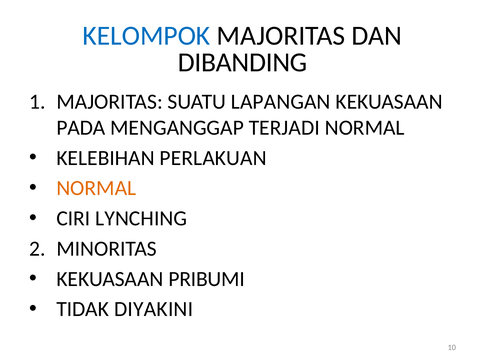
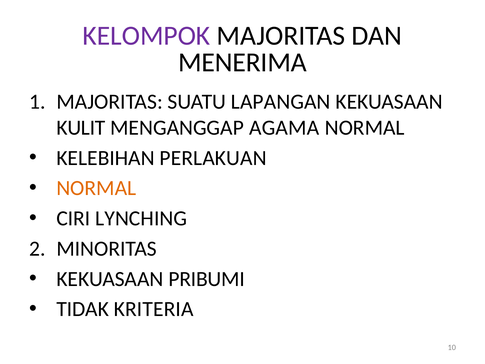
KELOMPOK colour: blue -> purple (146, 36)
DIBANDING: DIBANDING -> MENERIMA (242, 62)
PADA: PADA -> KULIT (81, 128)
TERJADI: TERJADI -> AGAMA (284, 128)
DIYAKINI: DIYAKINI -> KRITERIA (154, 309)
